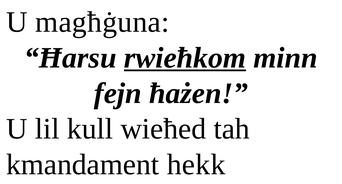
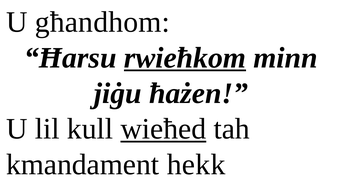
magħġuna: magħġuna -> għandhom (102, 22)
fejn: fejn -> jiġu (118, 93)
wieħed underline: none -> present (163, 129)
